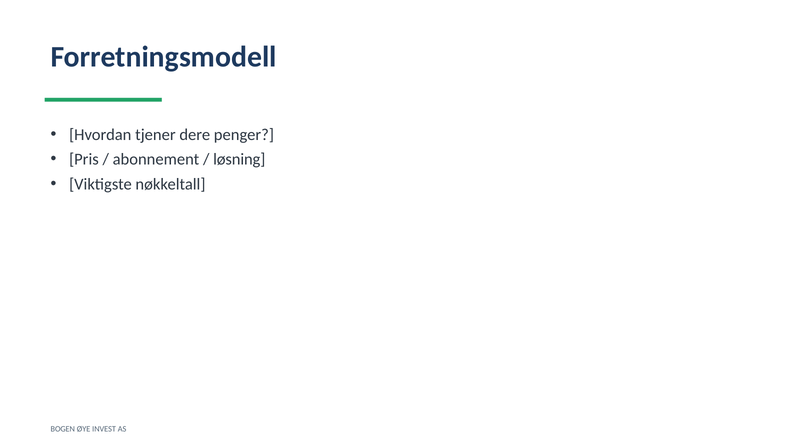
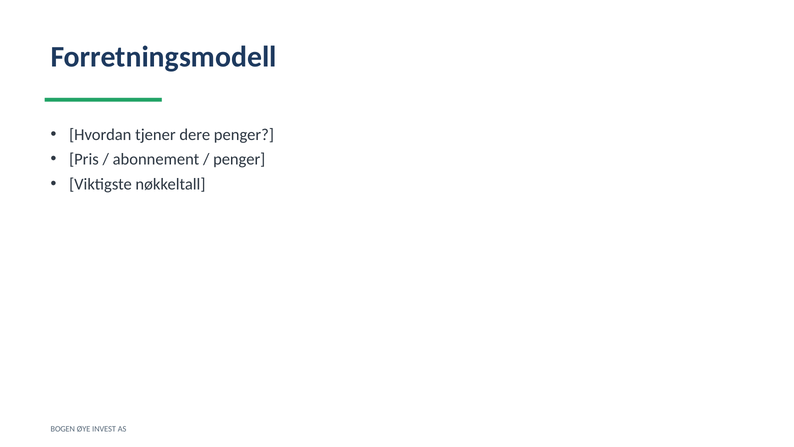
løsning: løsning -> penger (239, 159)
